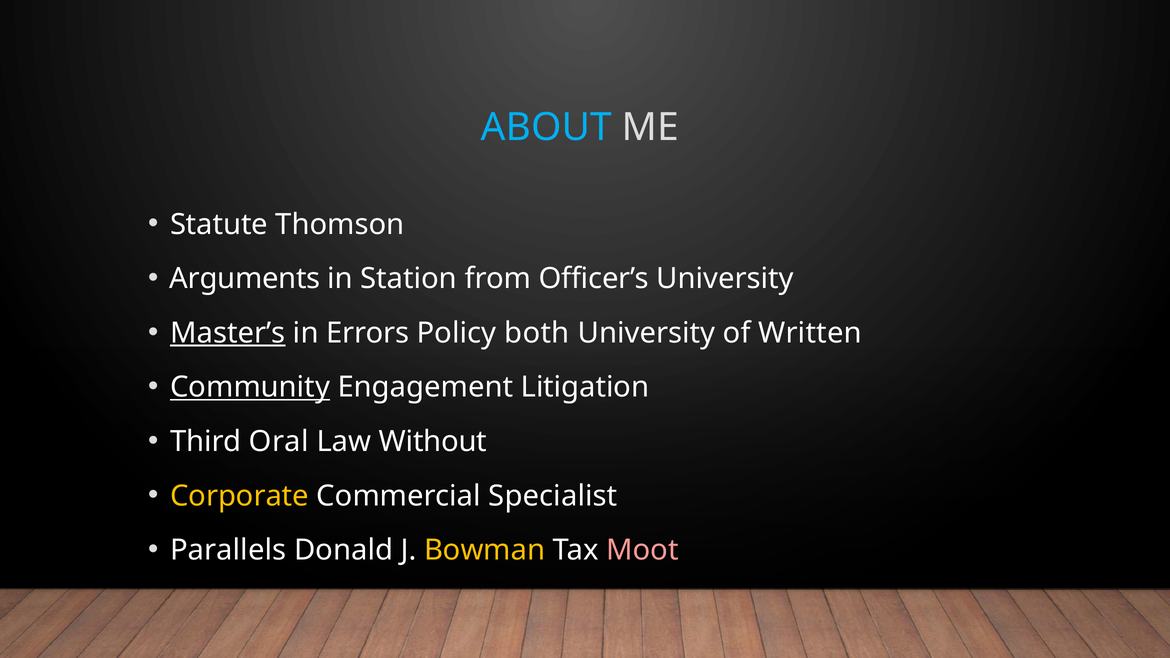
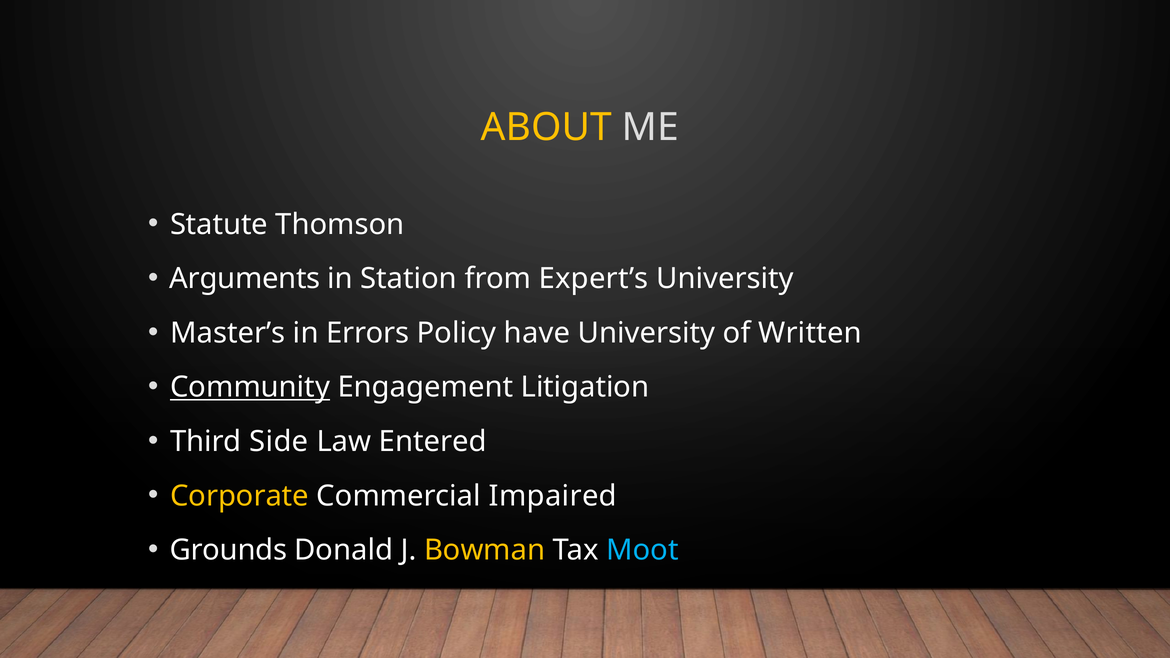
ABOUT colour: light blue -> yellow (546, 127)
Officer’s: Officer’s -> Expert’s (594, 279)
Master’s underline: present -> none (228, 333)
both: both -> have (537, 333)
Oral: Oral -> Side (279, 442)
Without: Without -> Entered (433, 442)
Specialist: Specialist -> Impaired (553, 496)
Parallels: Parallels -> Grounds (228, 550)
Moot colour: pink -> light blue (642, 550)
